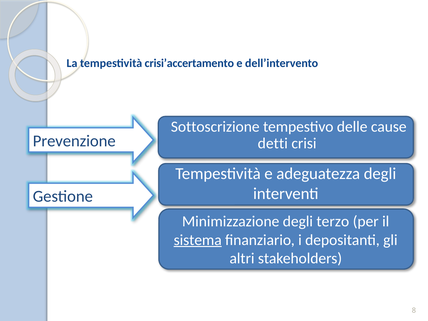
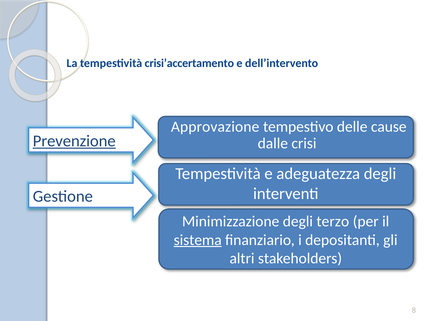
Sottoscrizione: Sottoscrizione -> Approvazione (215, 127)
Prevenzione underline: none -> present (74, 141)
detti: detti -> dalle (273, 143)
